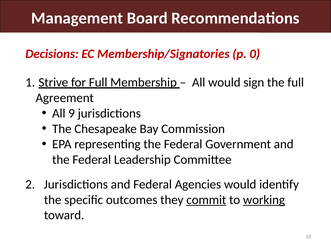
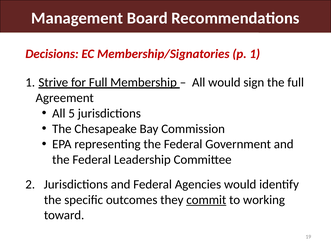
p 0: 0 -> 1 (255, 54)
9: 9 -> 5 (72, 113)
working underline: present -> none (264, 200)
